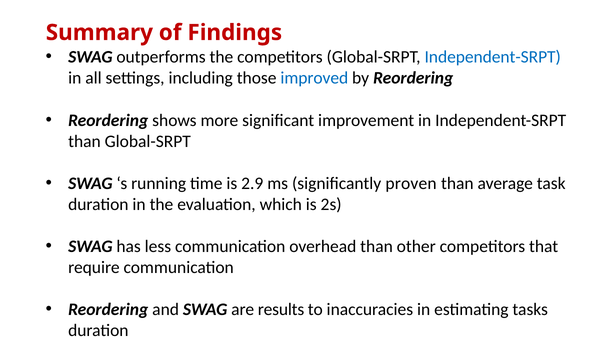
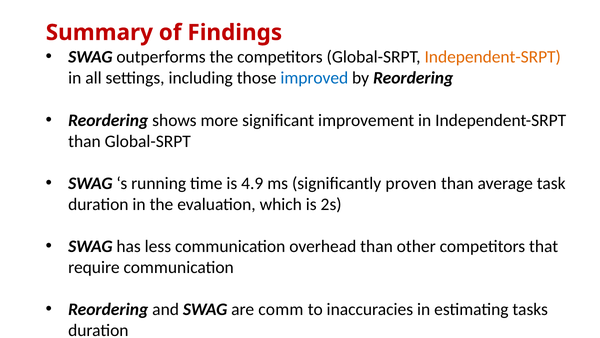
Independent-SRPT colour: blue -> orange (493, 57)
2.9: 2.9 -> 4.9 (252, 183)
results: results -> comm (281, 309)
